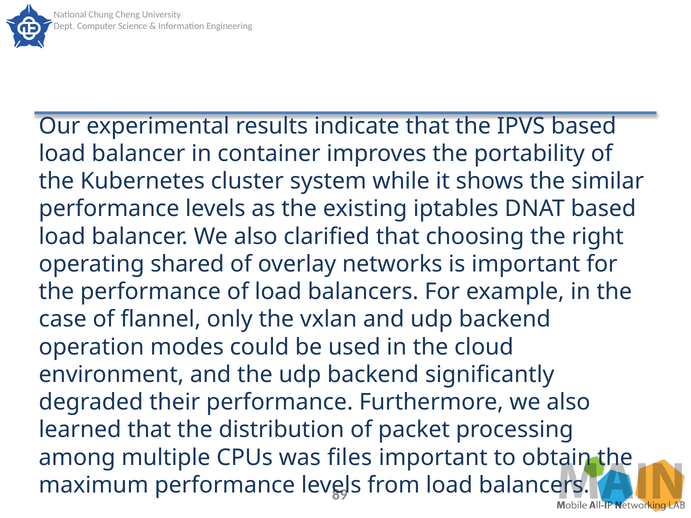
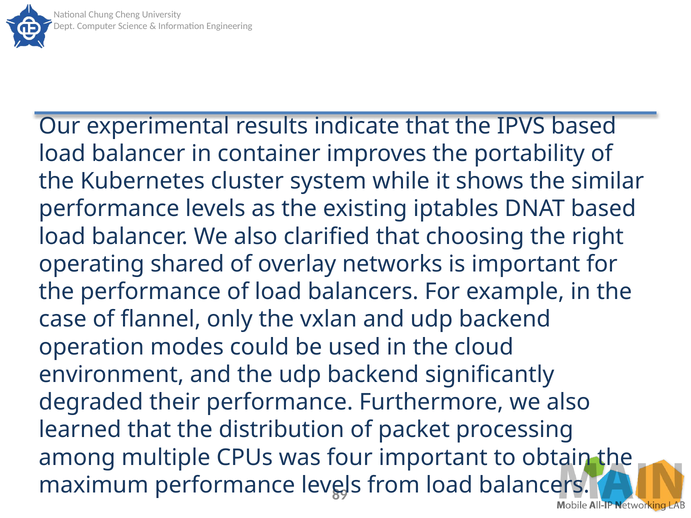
files: files -> four (350, 458)
